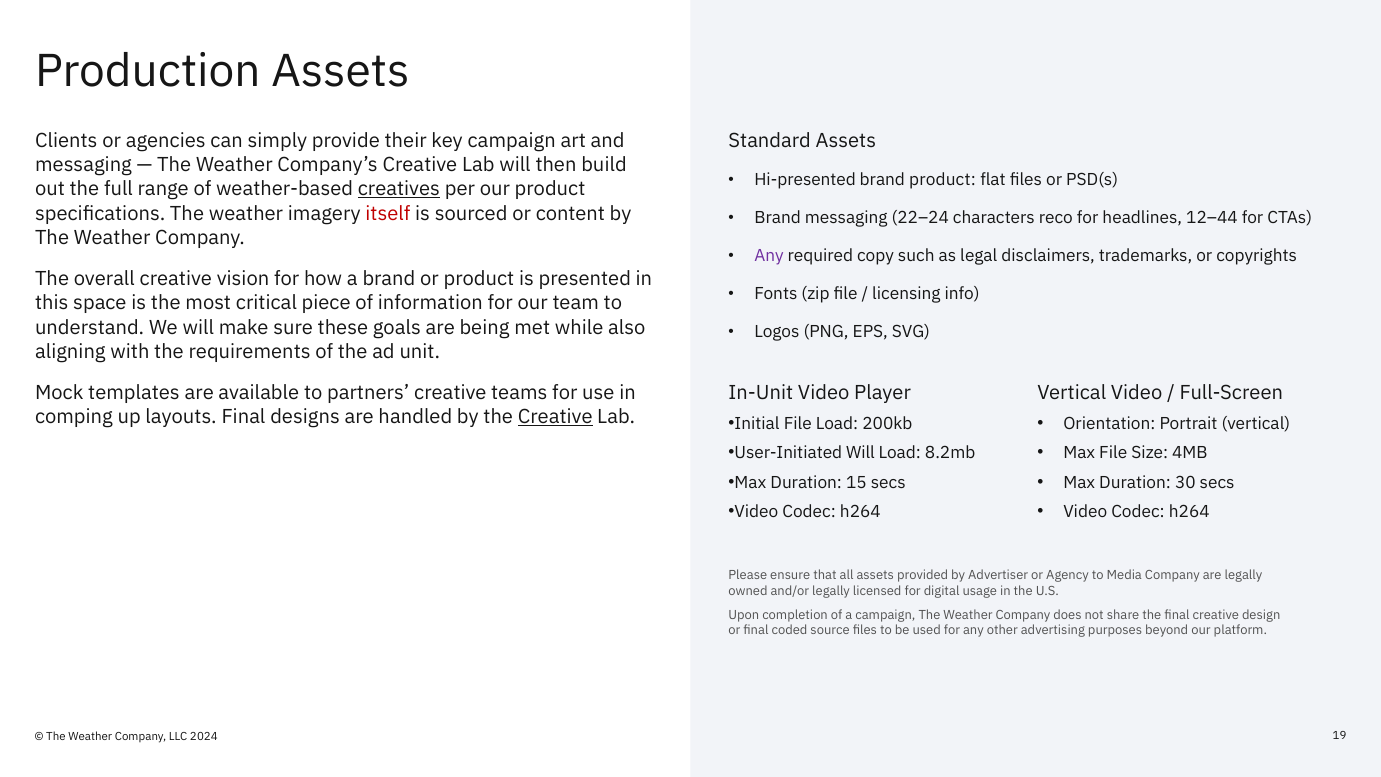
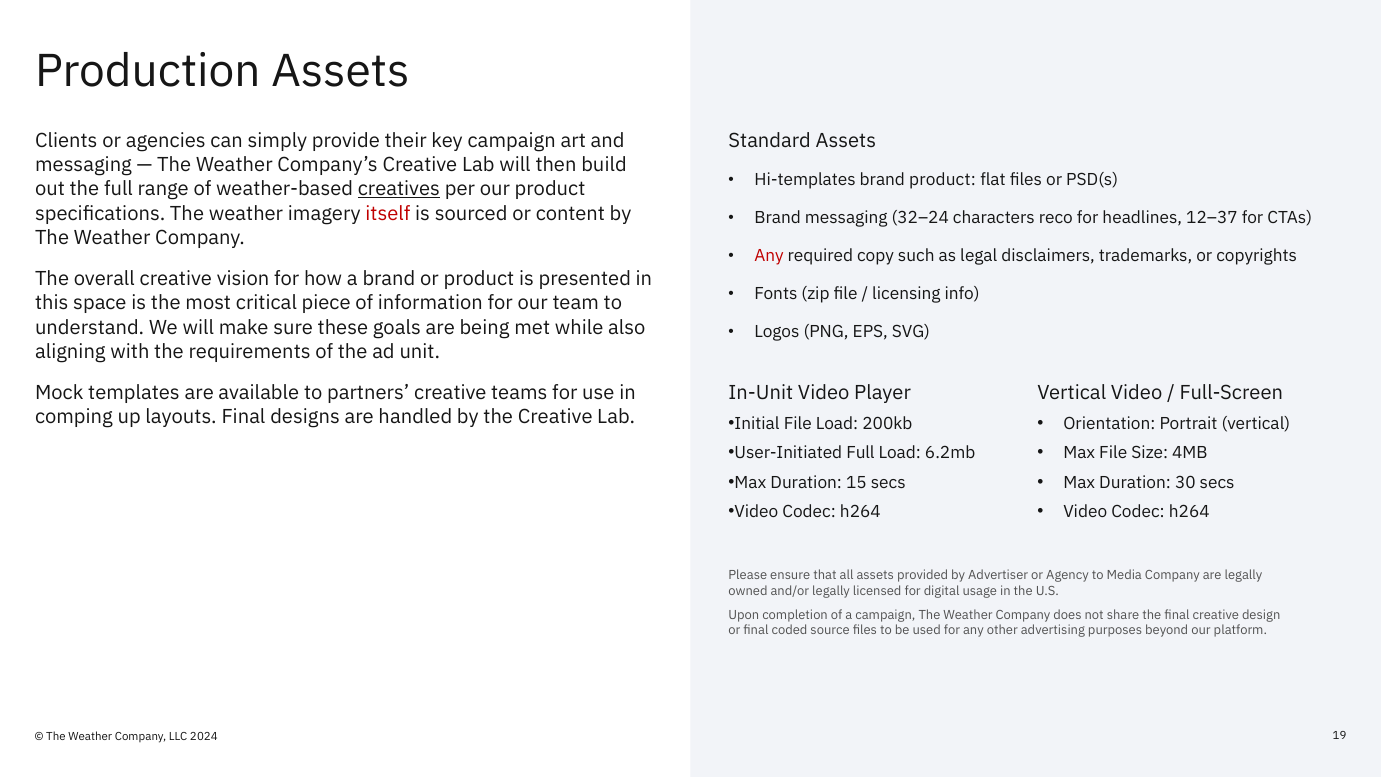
Hi-presented: Hi-presented -> Hi-templates (805, 180)
22–24: 22–24 -> 32–24 (920, 218)
12–44: 12–44 -> 12–37 (1212, 218)
Any colour: purple -> red (769, 256)
Creative underline: present -> none (555, 417)
User-Initiated Will: Will -> Full (860, 453)
8.2mb: 8.2mb -> 6.2mb (950, 453)
